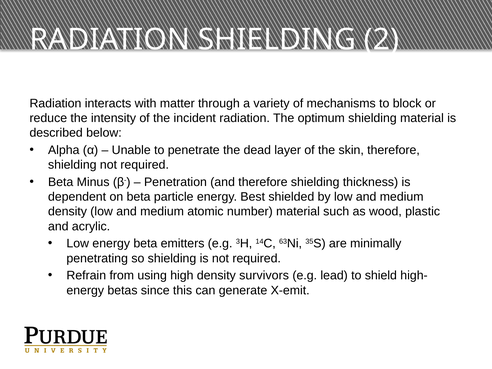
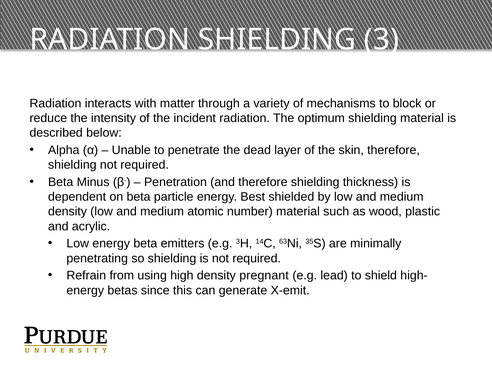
2: 2 -> 3 (381, 40)
survivors: survivors -> pregnant (264, 276)
